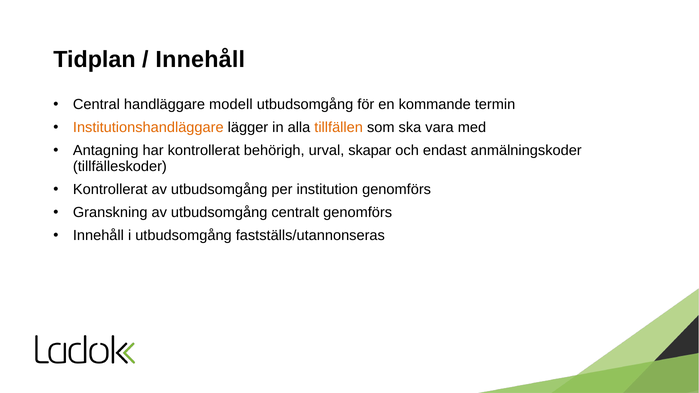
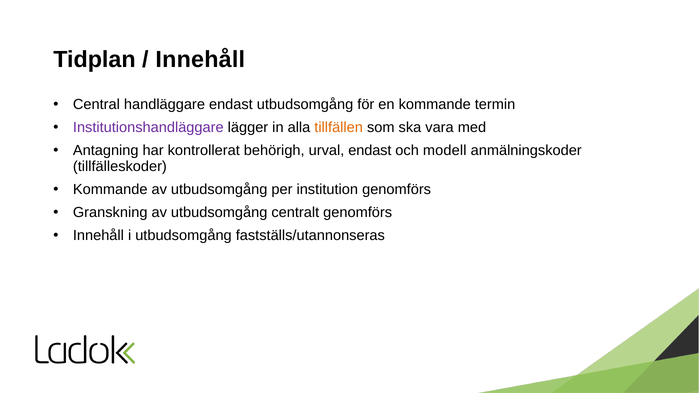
handläggare modell: modell -> endast (231, 105)
Institutionshandläggare colour: orange -> purple (148, 128)
urval skapar: skapar -> endast (370, 151)
endast: endast -> modell (445, 151)
Kontrollerat: Kontrollerat -> Kommande (110, 189)
